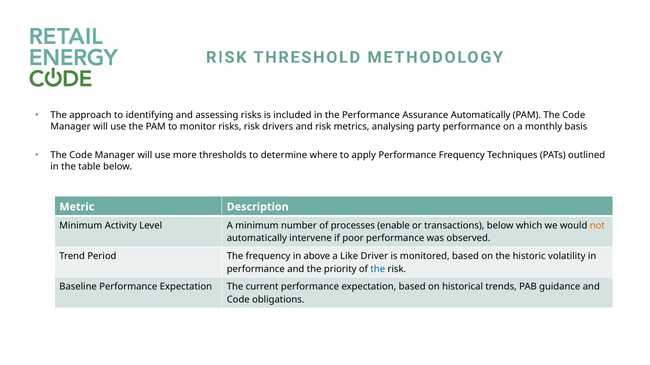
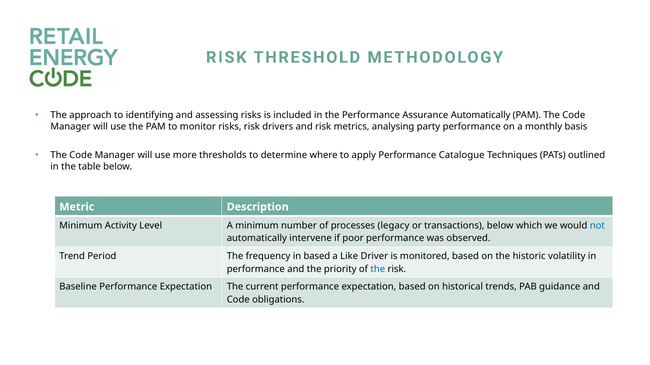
Performance Frequency: Frequency -> Catalogue (462, 155)
enable: enable -> legacy (393, 226)
not colour: orange -> blue (597, 226)
in above: above -> based (317, 257)
